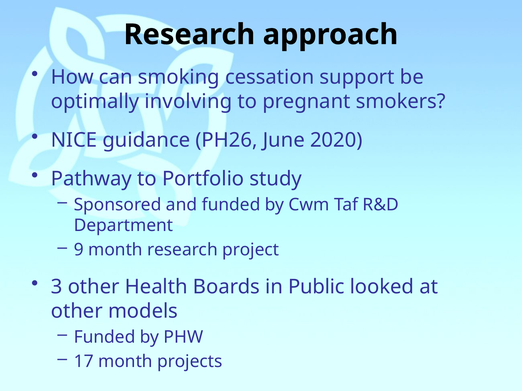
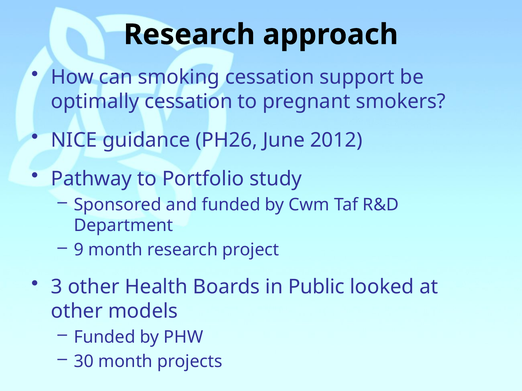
optimally involving: involving -> cessation (189, 102)
2020: 2020 -> 2012 (336, 140)
17: 17 -> 30 (84, 362)
